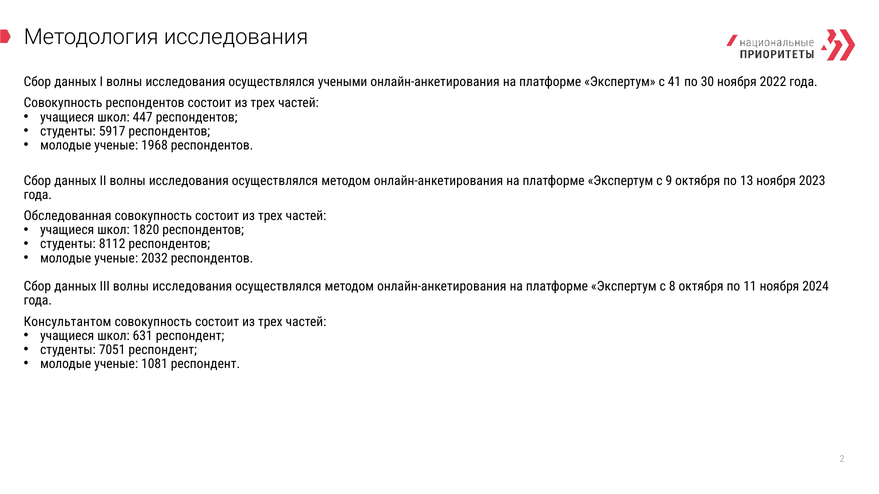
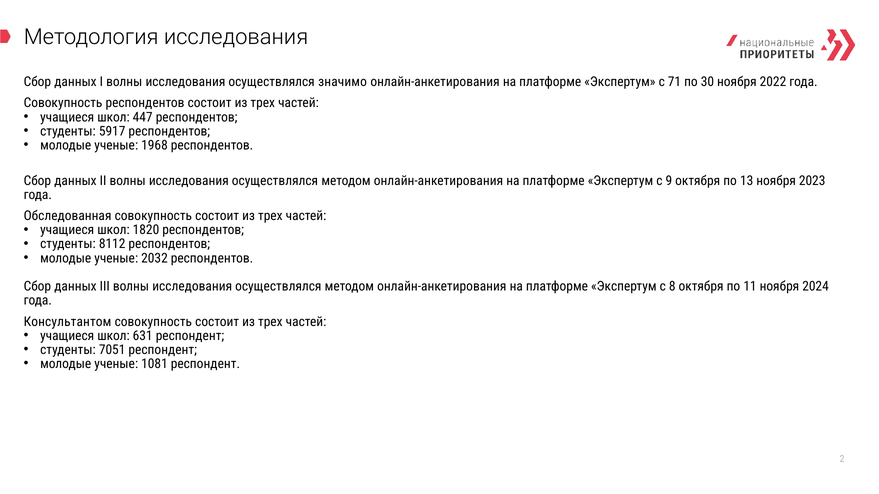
учеными: учеными -> значимо (343, 82)
41: 41 -> 71 (674, 82)
